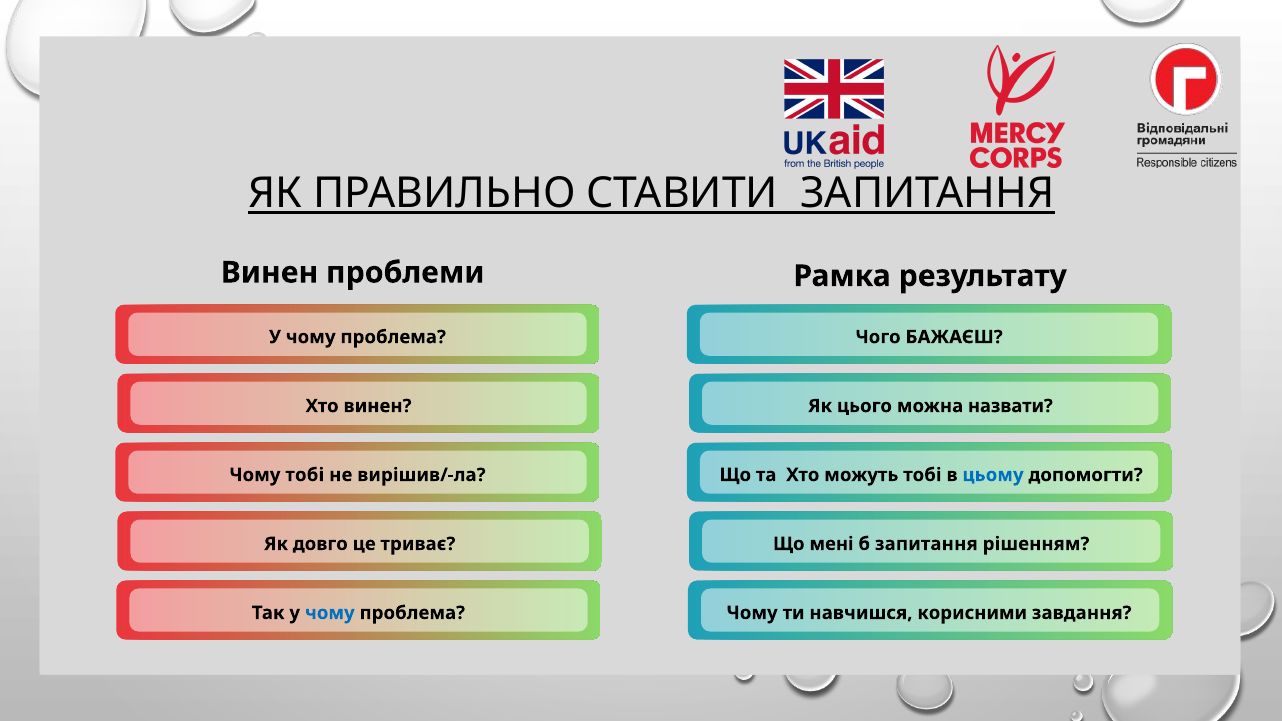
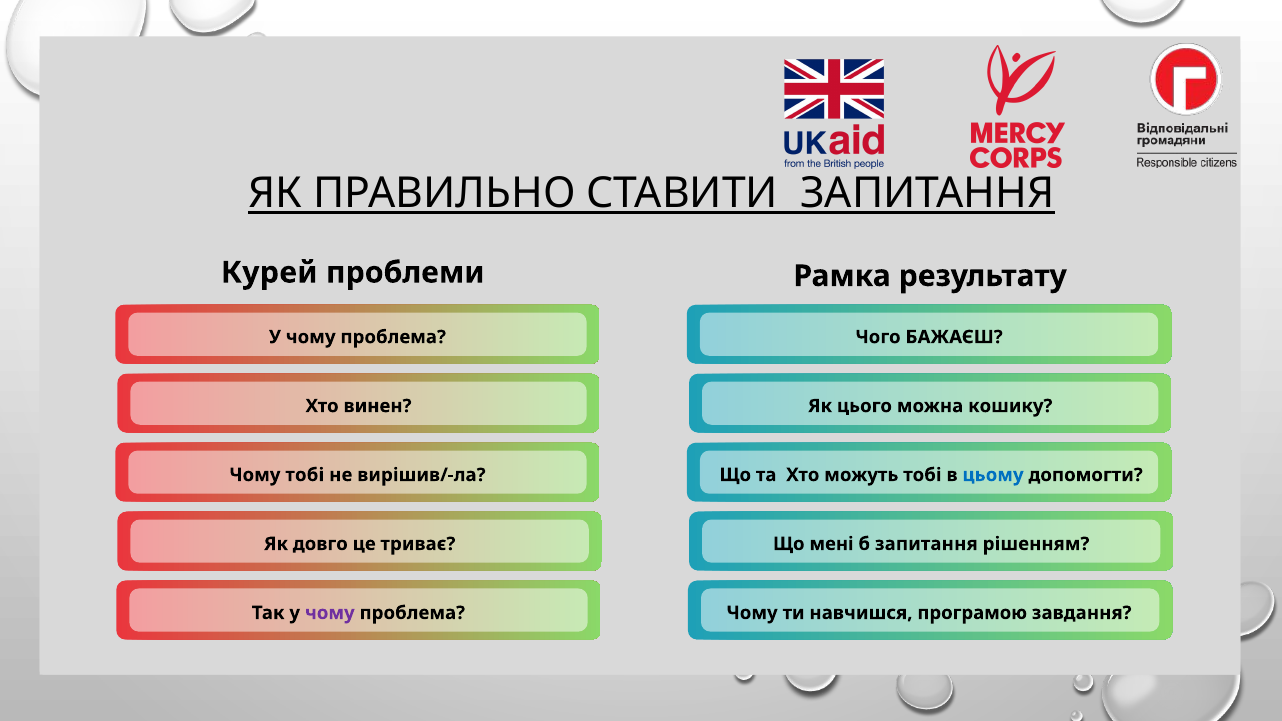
Винен: Винен -> Курей (269, 273)
назвати: назвати -> кошику (1010, 406)
чому colour: blue -> purple (330, 613)
корисними: корисними -> програмою (972, 613)
